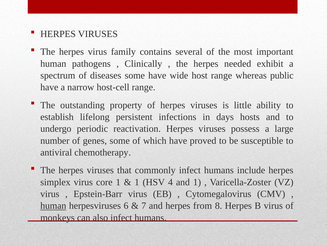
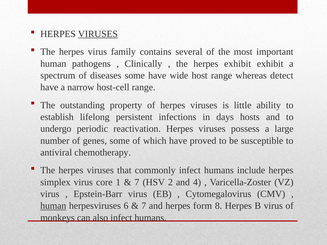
VIRUSES underline: none -> present (98, 34)
herpes needed: needed -> exhibit (238, 64)
public: public -> detect (282, 76)
1: 1 -> 7 (137, 182)
4: 4 -> 2 (170, 182)
and 1: 1 -> 4 (197, 182)
from: from -> form (203, 206)
